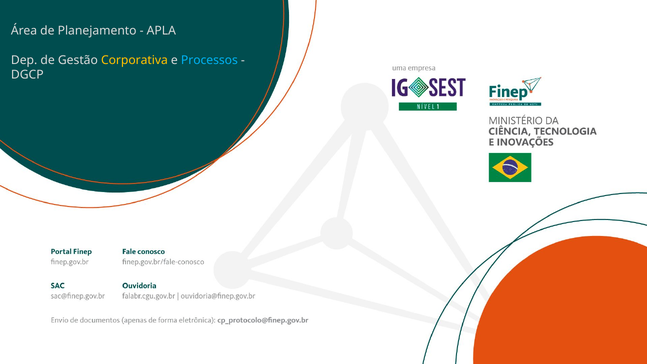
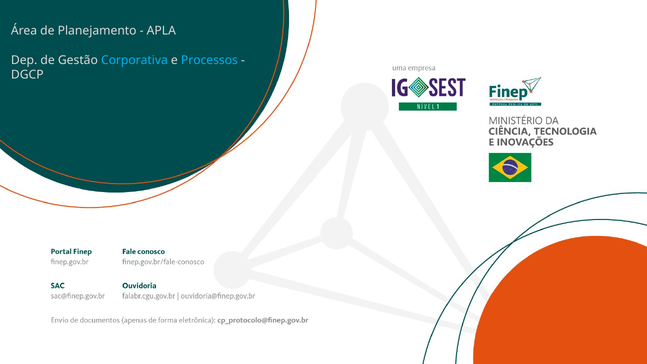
Corporativa colour: yellow -> light blue (134, 60)
